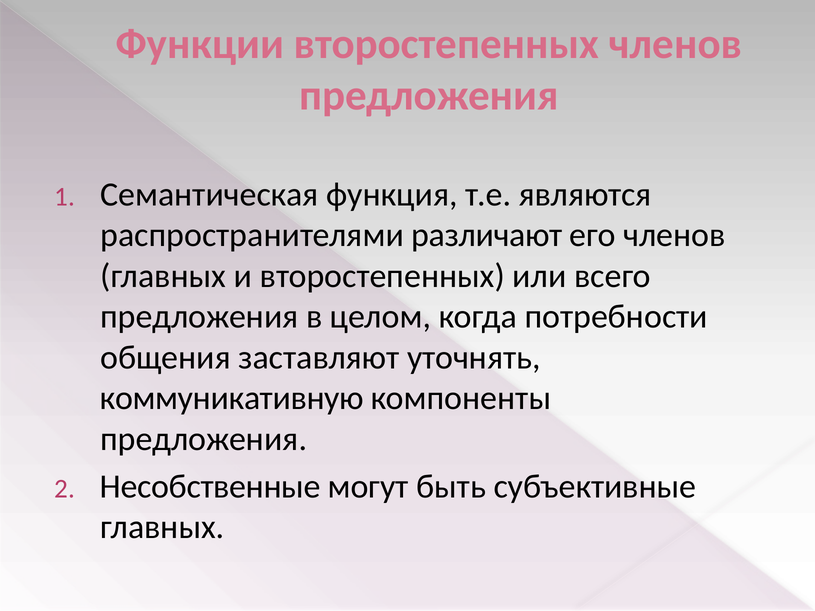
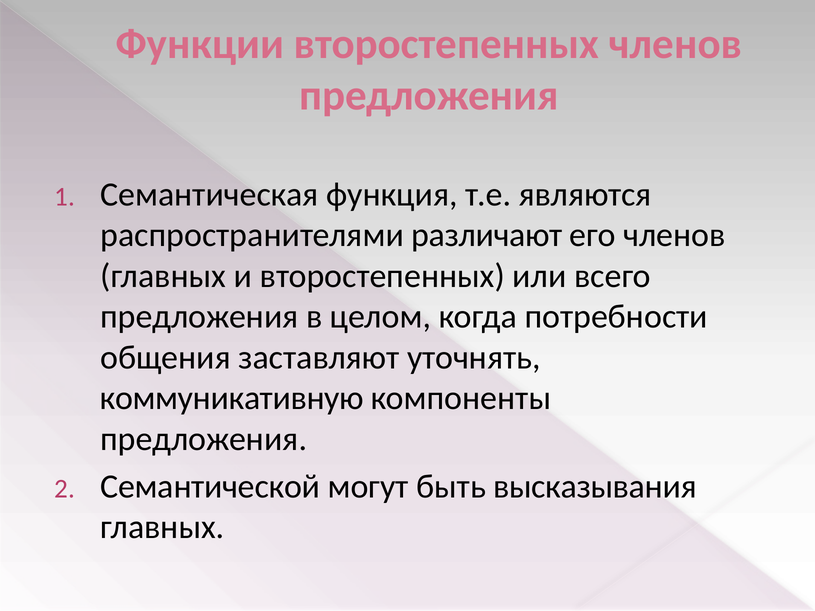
Несобственные: Несобственные -> Семантической (210, 487)
субъективные: субъективные -> высказывания (595, 487)
